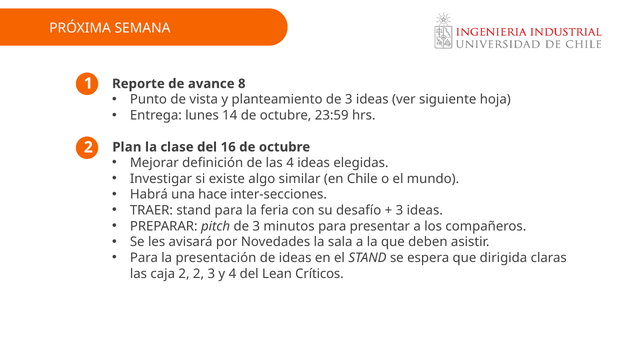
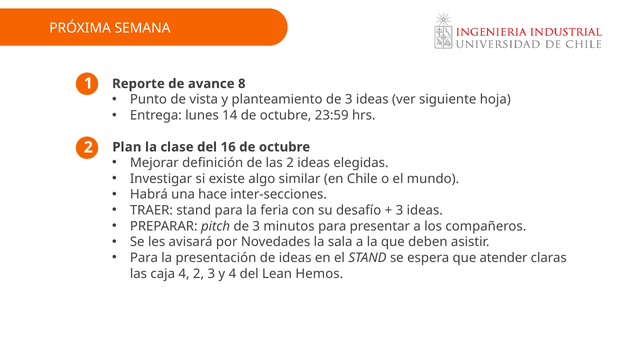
las 4: 4 -> 2 (290, 163)
dirigida: dirigida -> atender (504, 258)
caja 2: 2 -> 4 (184, 274)
Críticos: Críticos -> Hemos (319, 274)
